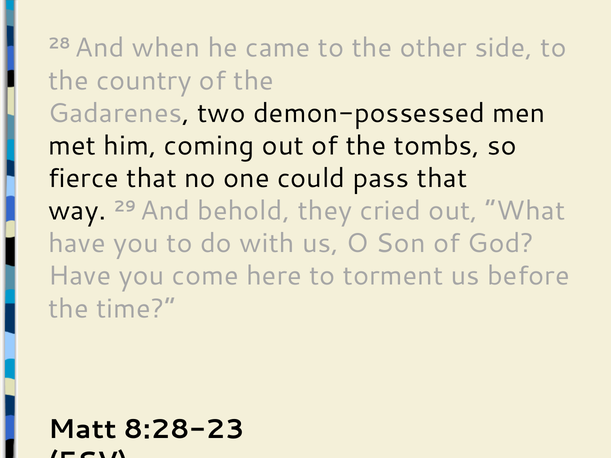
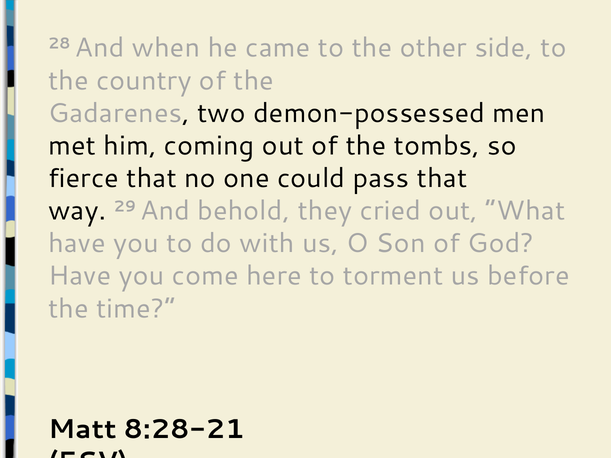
8:28-23: 8:28-23 -> 8:28-21 (184, 429)
